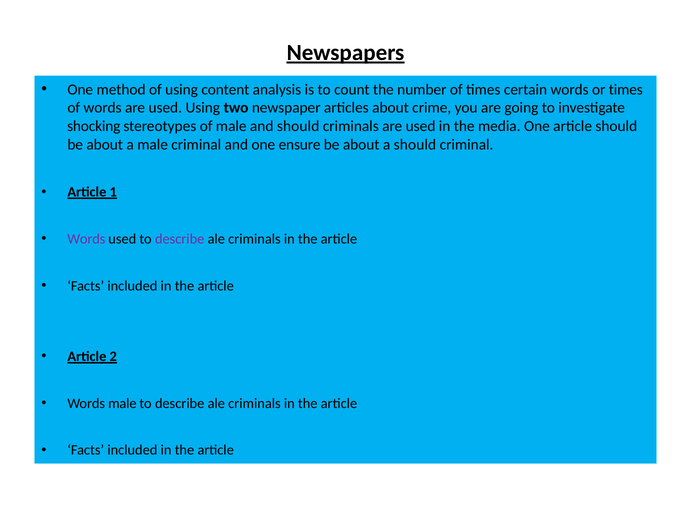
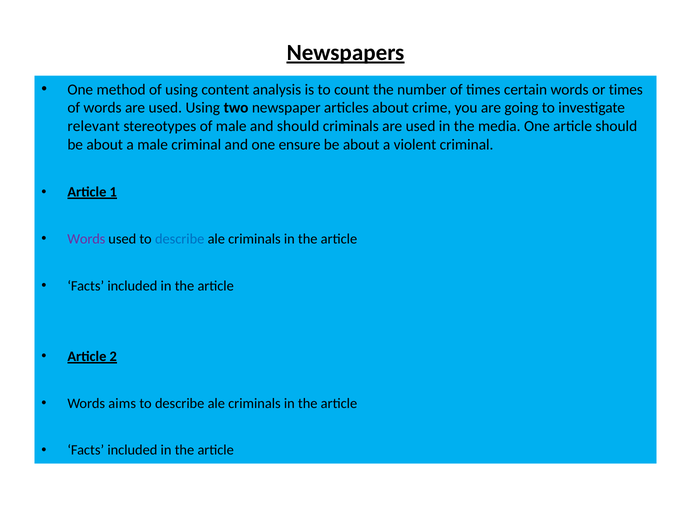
shocking: shocking -> relevant (94, 126)
a should: should -> violent (415, 145)
describe colour: purple -> blue (180, 239)
Words male: male -> aims (122, 403)
